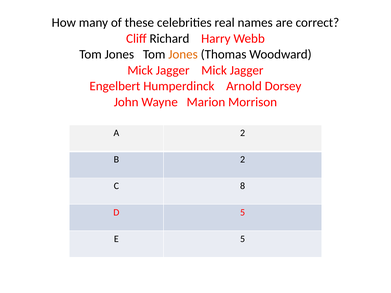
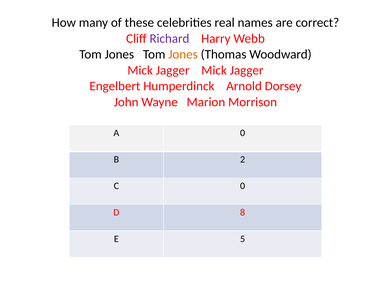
Richard colour: black -> purple (169, 39)
A 2: 2 -> 0 (243, 133)
C 8: 8 -> 0 (243, 186)
D 5: 5 -> 8 (243, 213)
